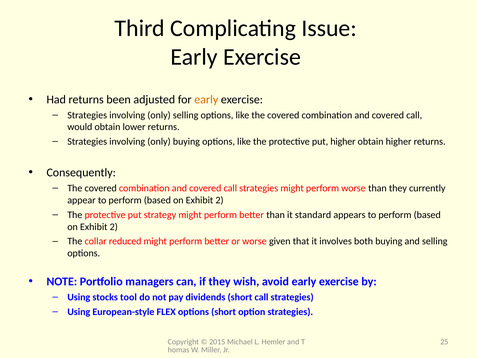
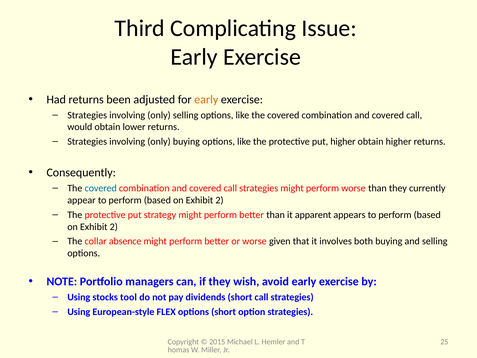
covered colour: black -> blue (101, 188)
standard: standard -> apparent (313, 215)
reduced: reduced -> absence (125, 241)
